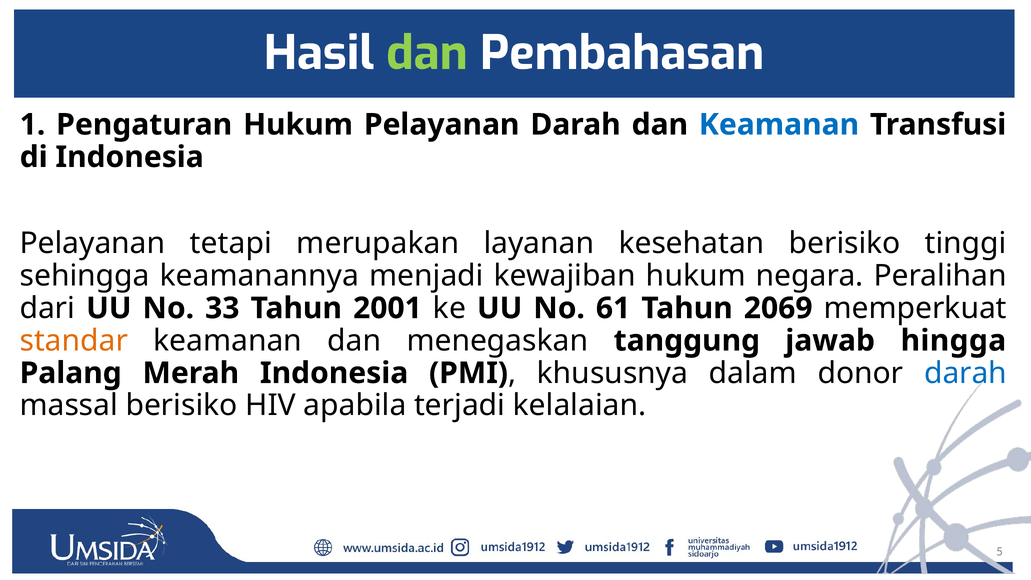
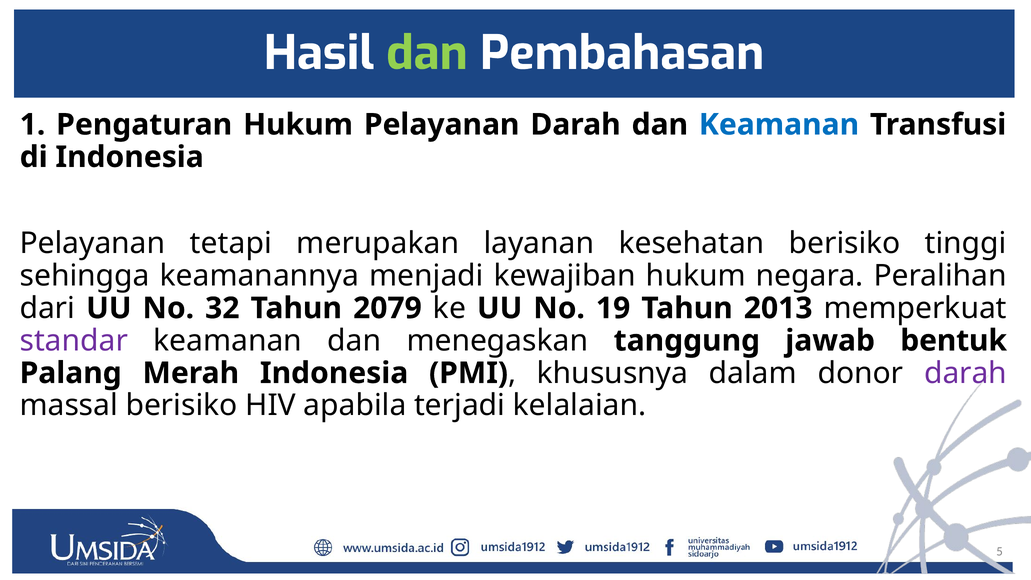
33: 33 -> 32 (222, 308)
2001: 2001 -> 2079 (387, 308)
61: 61 -> 19 (613, 308)
2069: 2069 -> 2013 (778, 308)
standar colour: orange -> purple (74, 341)
hingga: hingga -> bentuk (954, 341)
darah colour: blue -> purple (966, 373)
